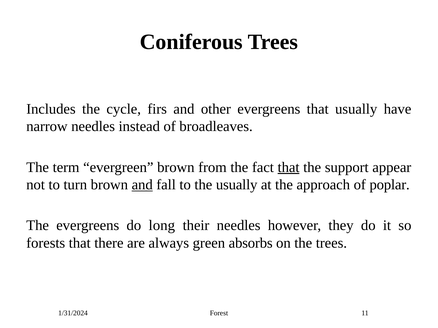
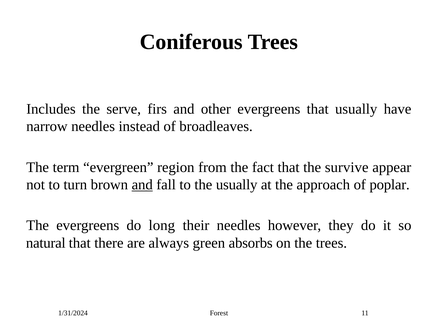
cycle: cycle -> serve (124, 109)
evergreen brown: brown -> region (176, 167)
that underline: present -> none (289, 167)
support: support -> survive (347, 167)
forests: forests -> natural (46, 243)
